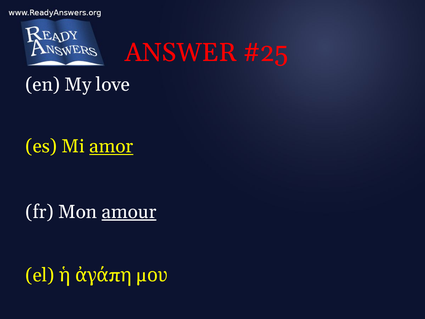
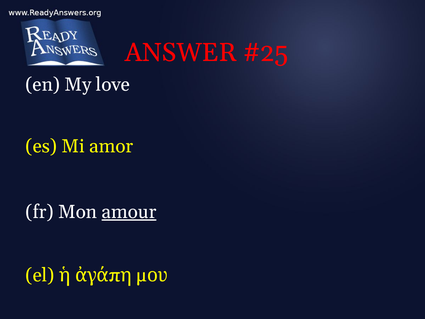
amor underline: present -> none (111, 146)
